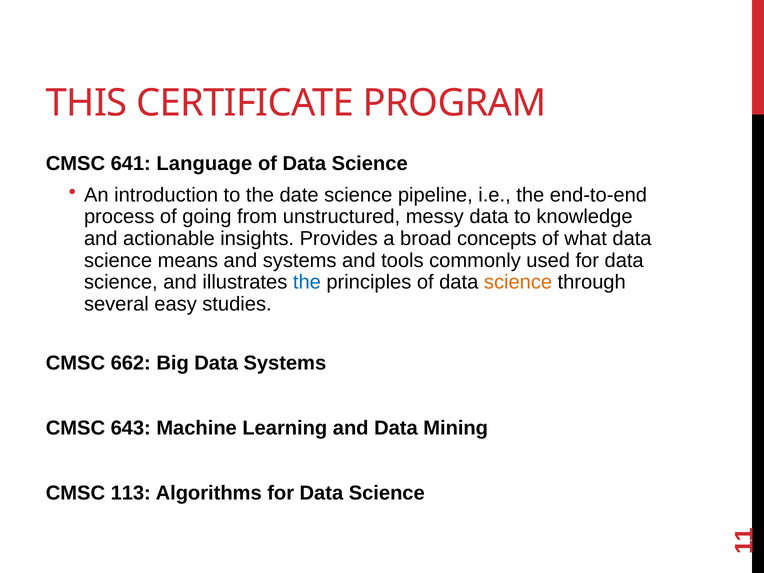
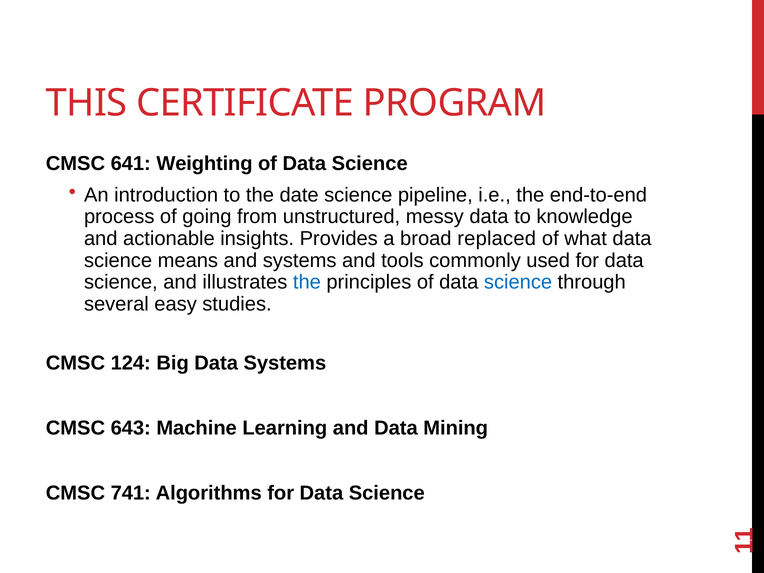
Language: Language -> Weighting (204, 164)
concepts: concepts -> replaced (497, 239)
science colour: orange -> blue (518, 282)
662: 662 -> 124 (131, 363)
113: 113 -> 741 (131, 493)
